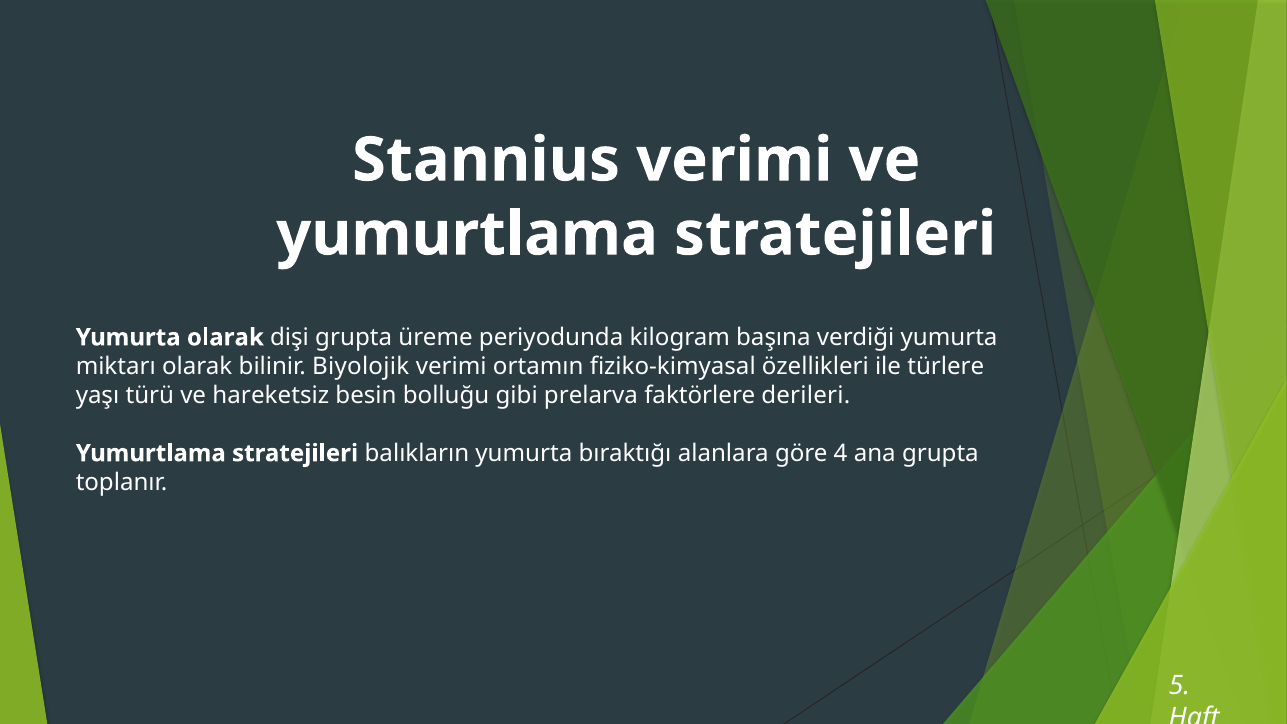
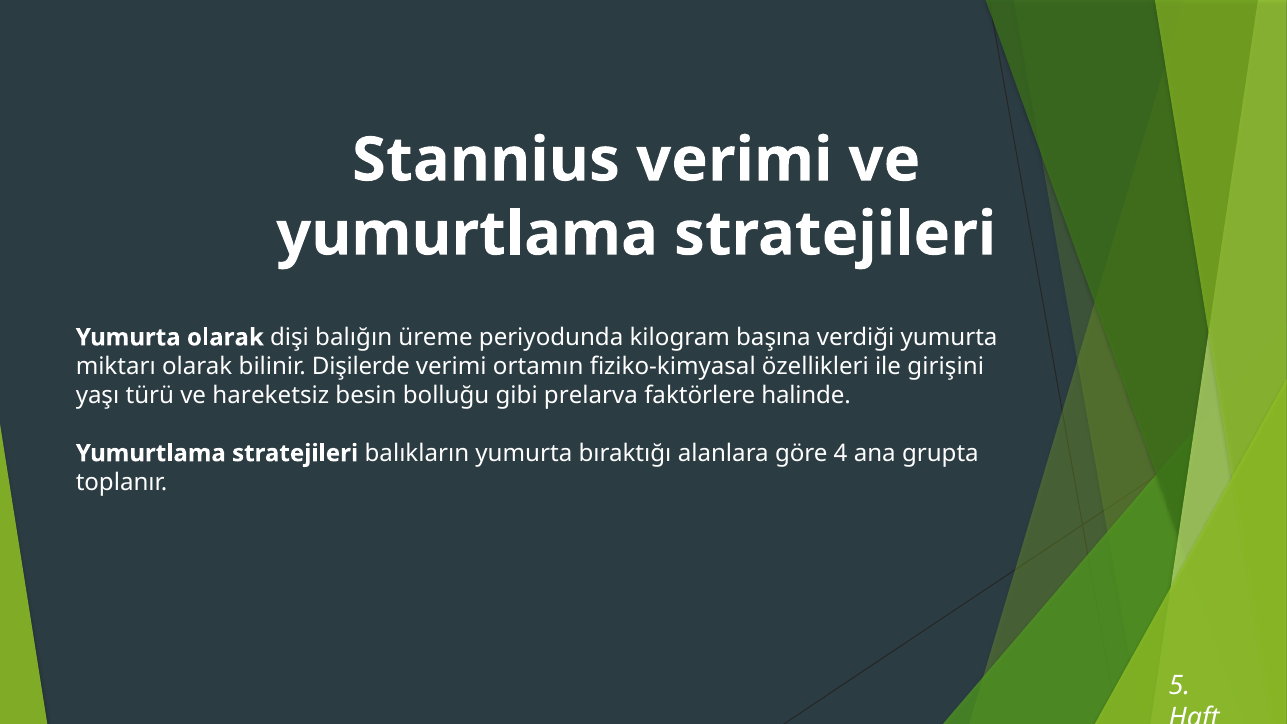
dişi grupta: grupta -> balığın (354, 337)
Biyolojik: Biyolojik -> Dişilerde (361, 366)
türlere: türlere -> girişini (946, 366)
derileri: derileri -> halinde (806, 395)
